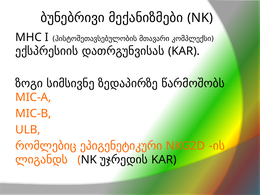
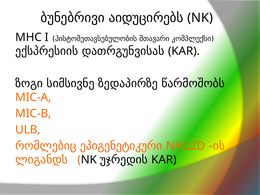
მექანიზმები: მექანიზმები -> აიდუცირებს (146, 18)
